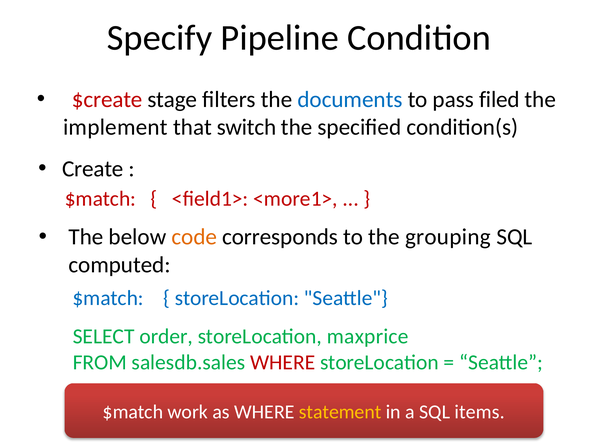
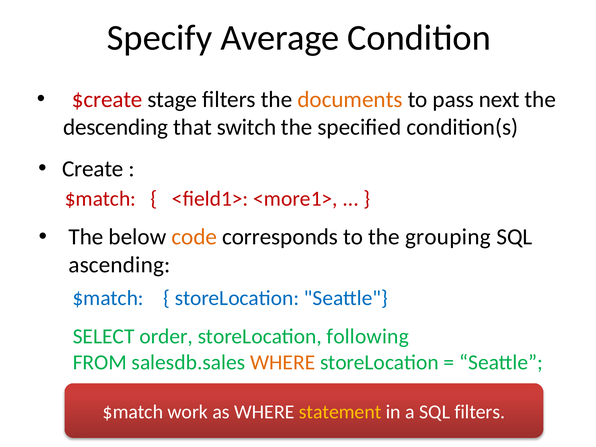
Pipeline: Pipeline -> Average (280, 38)
documents colour: blue -> orange (350, 99)
filed: filed -> next (499, 99)
implement: implement -> descending (116, 127)
computed: computed -> ascending (119, 265)
maxprice: maxprice -> following (368, 337)
WHERE colour: red -> orange (283, 362)
SQL items: items -> filters (480, 412)
